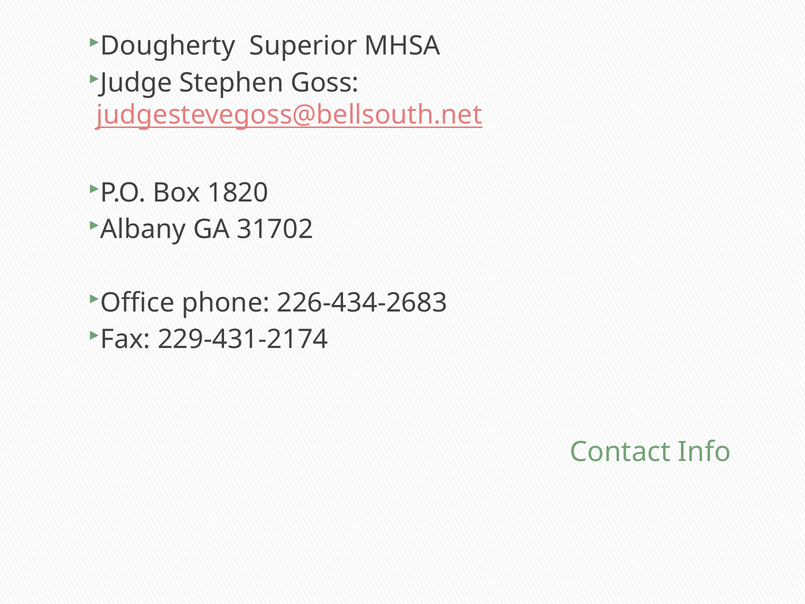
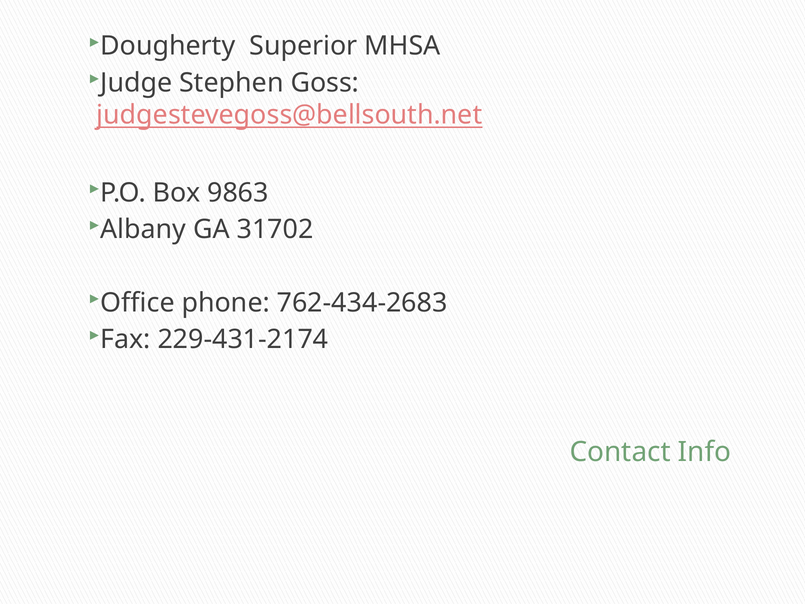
1820: 1820 -> 9863 (238, 193)
226-434-2683: 226-434-2683 -> 762-434-2683 (362, 303)
